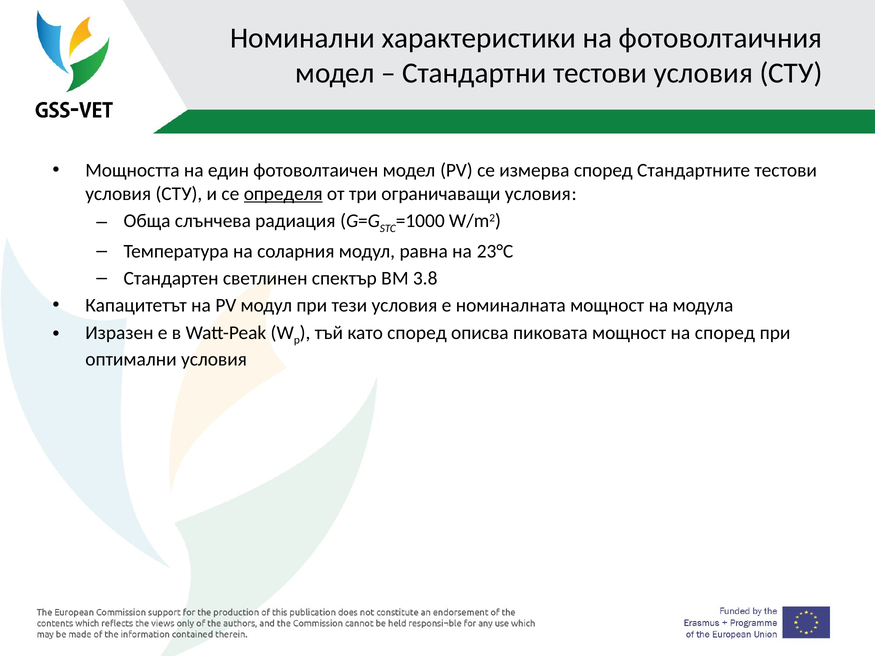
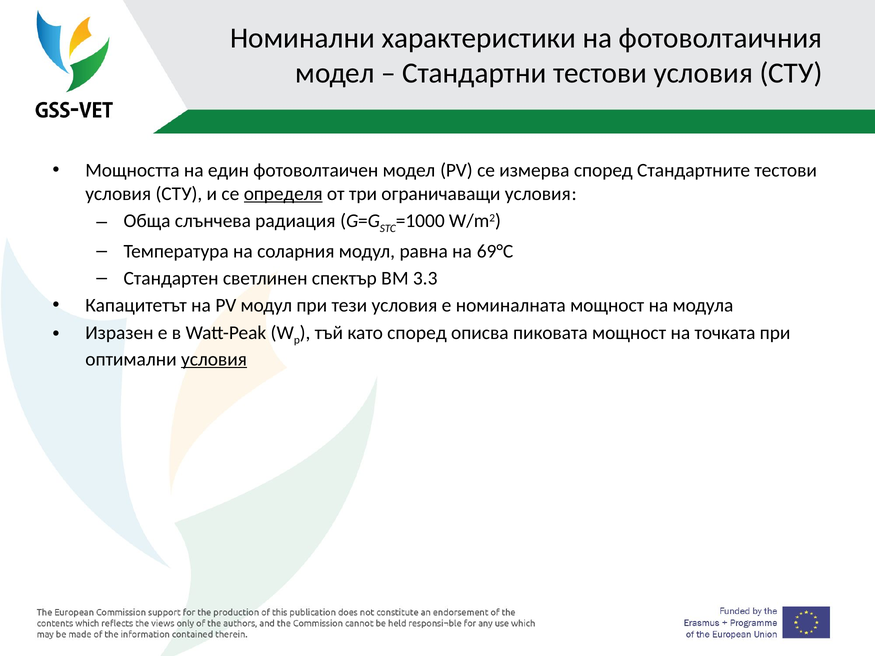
23°C: 23°C -> 69°C (495, 251)
3.8: 3.8 -> 3.3 (425, 278)
на според: според -> точката (725, 333)
условия underline: none -> present (214, 359)
